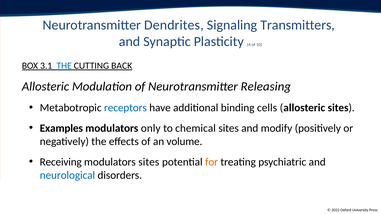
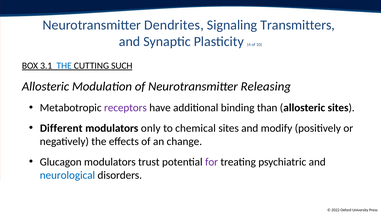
BACK: BACK -> SUCH (122, 66)
receptors colour: blue -> purple (125, 108)
cells: cells -> than (267, 108)
Examples: Examples -> Different (61, 128)
volume: volume -> change (184, 142)
Receiving: Receiving -> Glucagon (61, 162)
modulators sites: sites -> trust (149, 162)
for colour: orange -> purple (212, 162)
